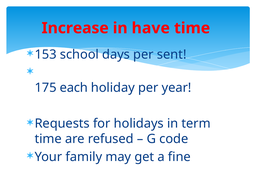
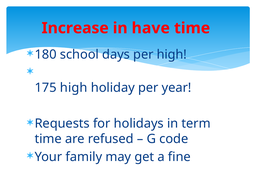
153: 153 -> 180 (46, 54)
per sent: sent -> high (172, 54)
175 each: each -> high (74, 88)
